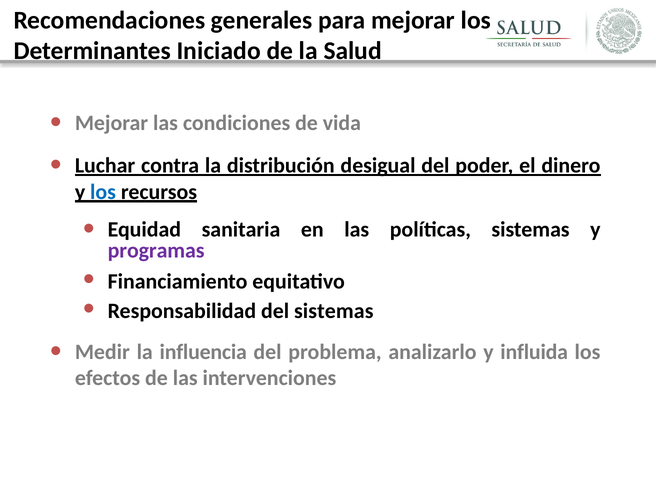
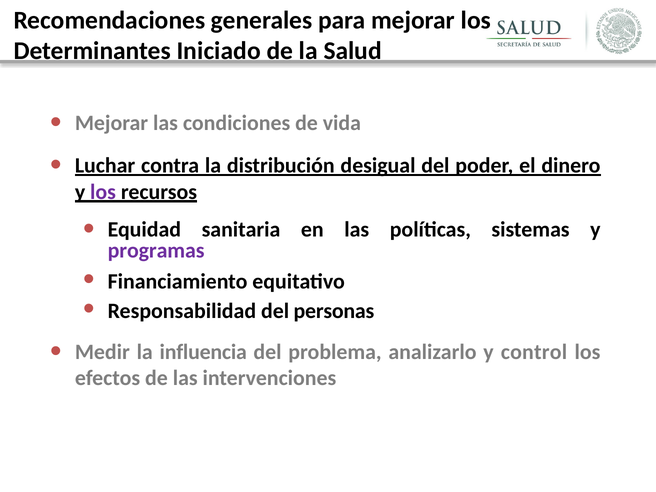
los colour: blue -> purple (103, 192)
del sistemas: sistemas -> personas (334, 311)
influida: influida -> control (534, 352)
